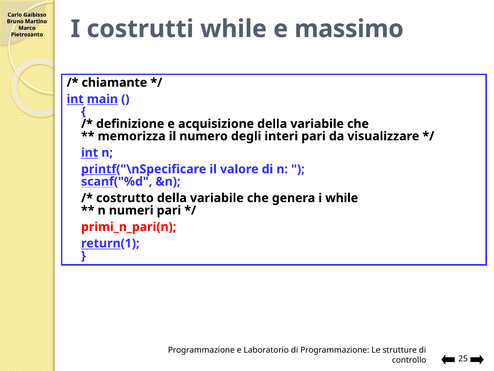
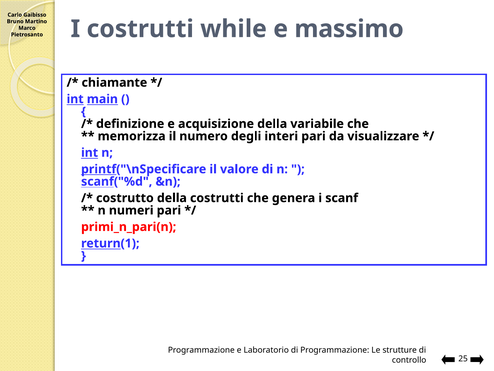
variabile: variabile -> costrutti (217, 198)
i while: while -> scanf (342, 198)
